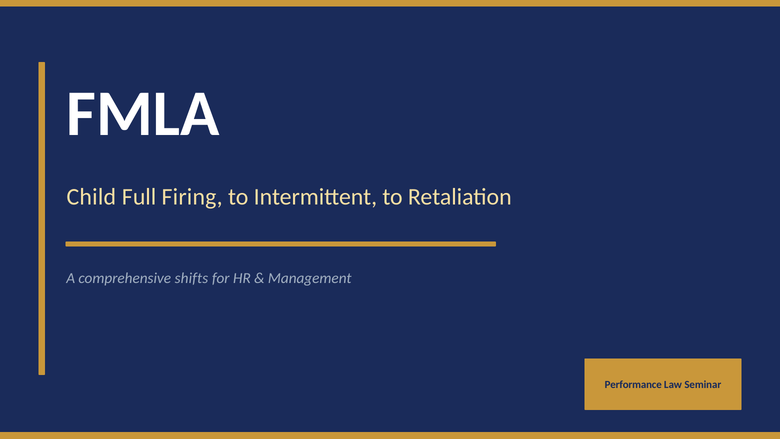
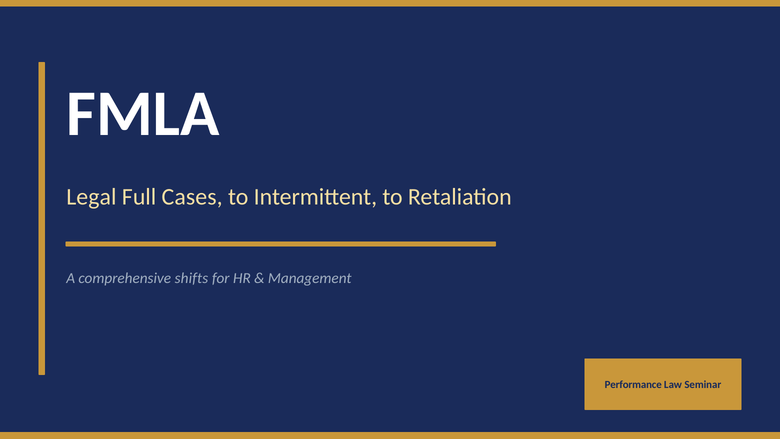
Child: Child -> Legal (91, 197)
Firing: Firing -> Cases (192, 197)
